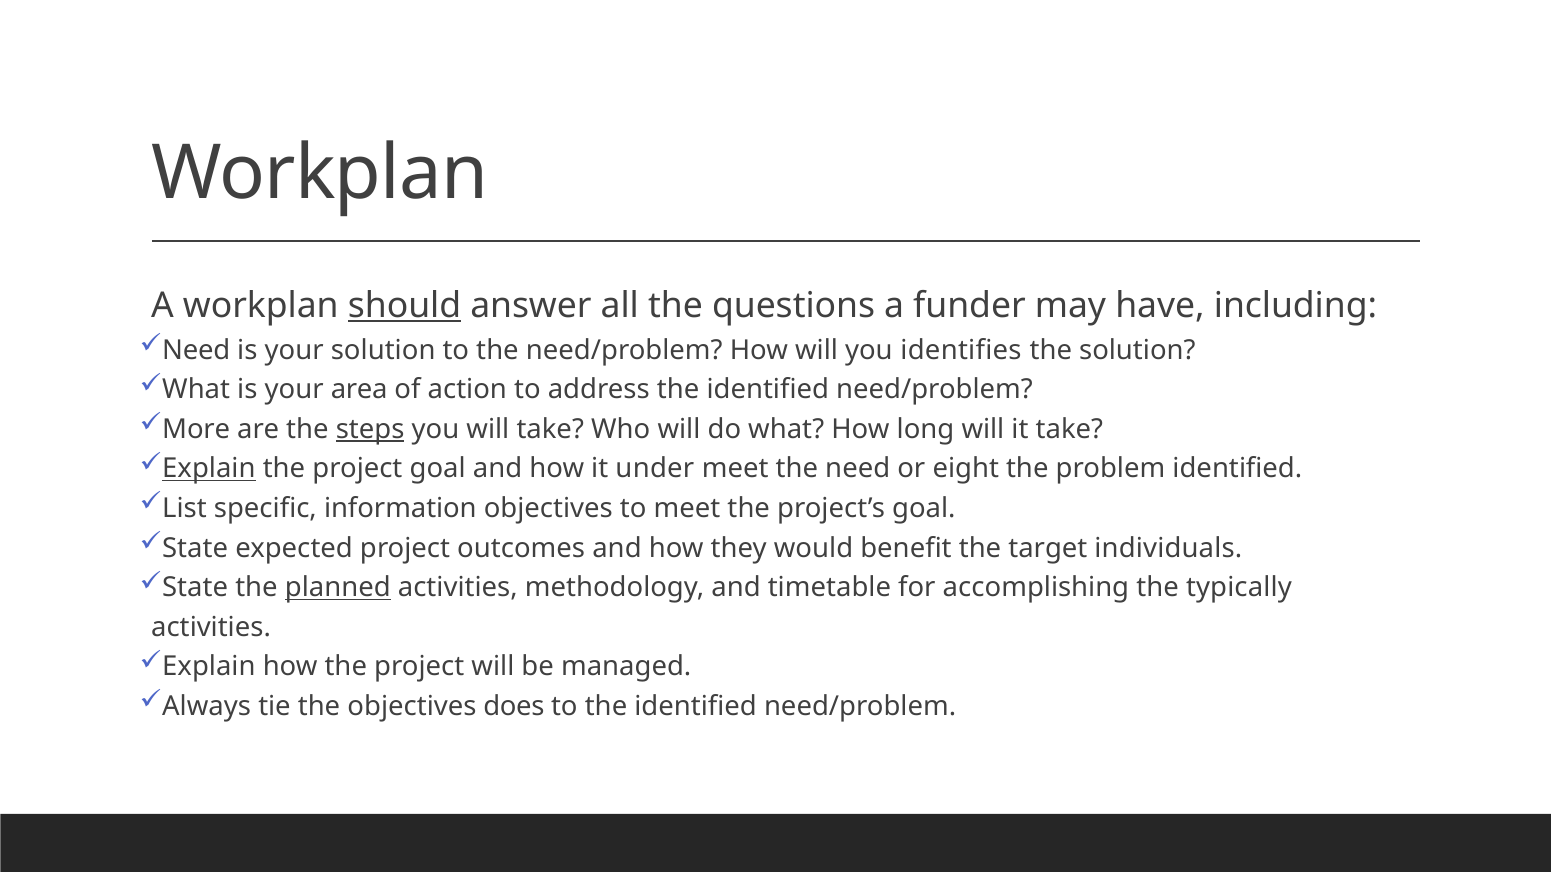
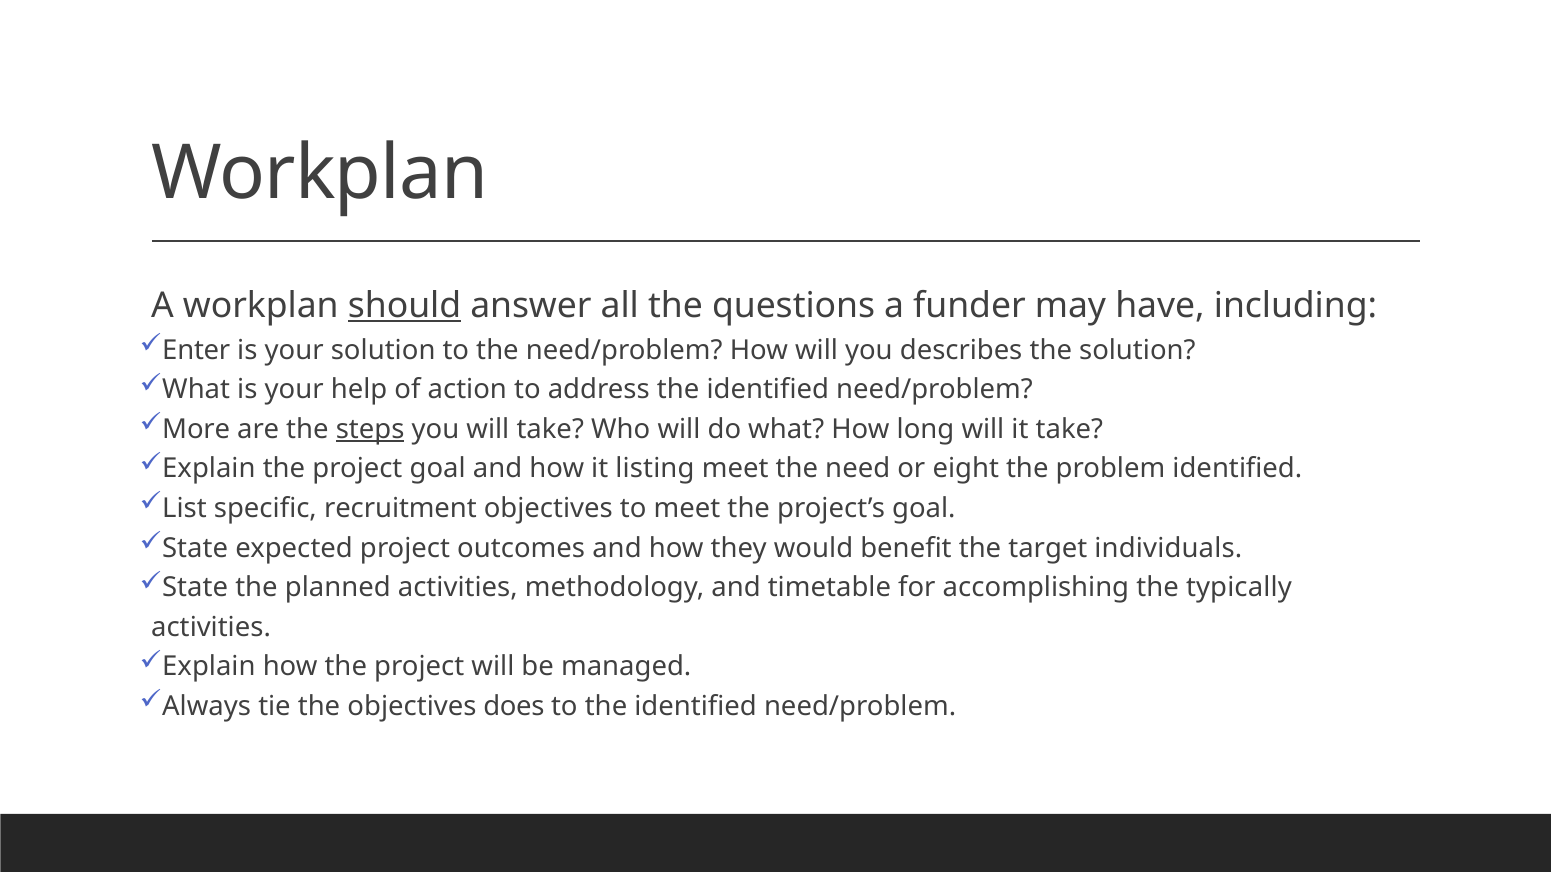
Need: Need -> Enter (196, 350)
identifies: identifies -> describes (961, 350)
area: area -> help (359, 390)
Explain underline: present -> none (209, 469)
under: under -> listing (655, 469)
information: information -> recruitment (400, 509)
planned underline: present -> none (338, 588)
